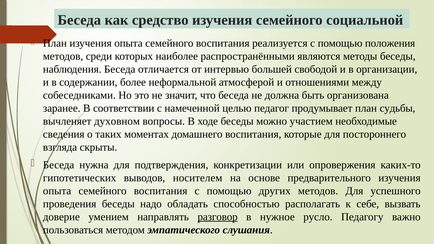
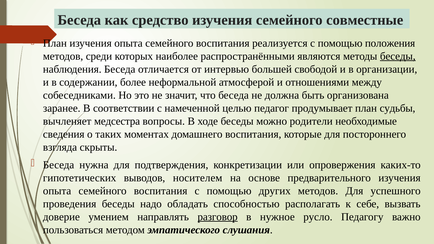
социальной: социальной -> совместные (365, 20)
беседы underline: none -> present (398, 56)
духовном: духовном -> медсестра (117, 121)
участием: участием -> родители (311, 121)
